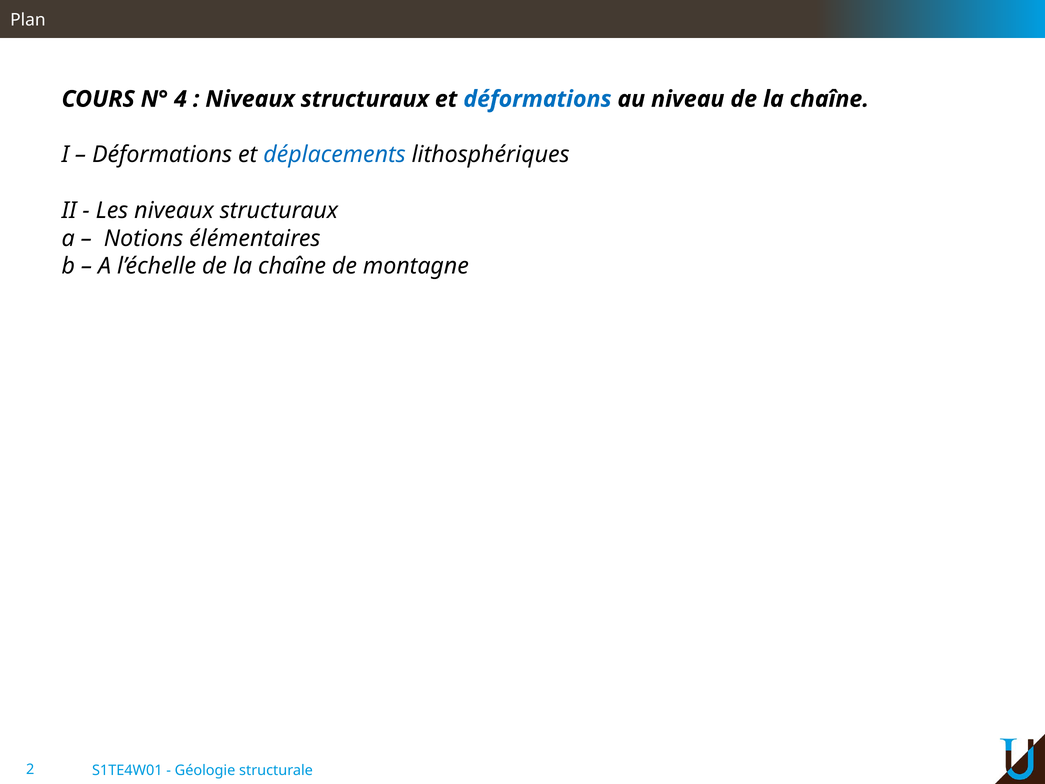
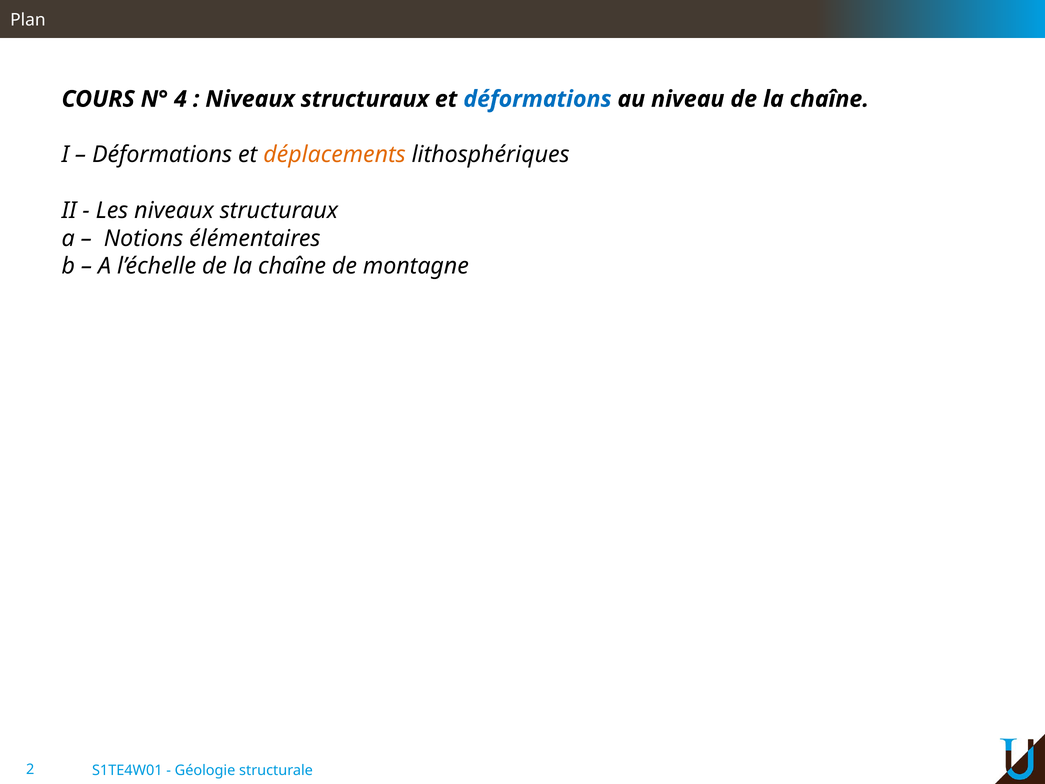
déplacements colour: blue -> orange (335, 155)
